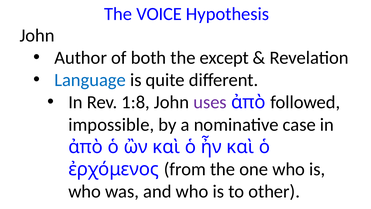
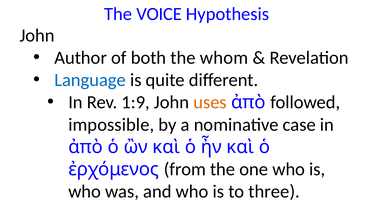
except: except -> whom (224, 58)
1:8: 1:8 -> 1:9 (136, 102)
uses colour: purple -> orange (210, 102)
other: other -> three (274, 191)
